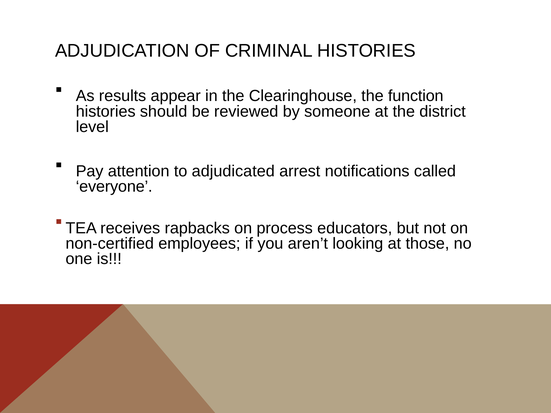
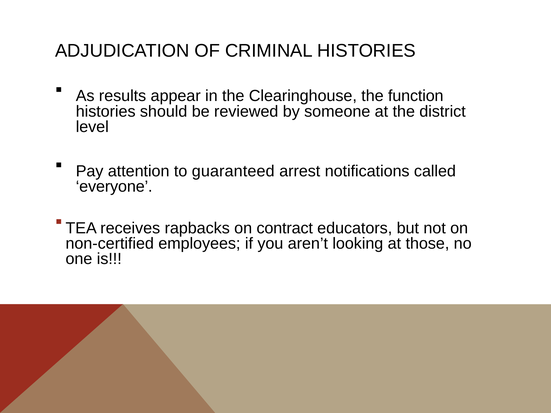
adjudicated: adjudicated -> guaranteed (233, 171)
process: process -> contract (285, 228)
